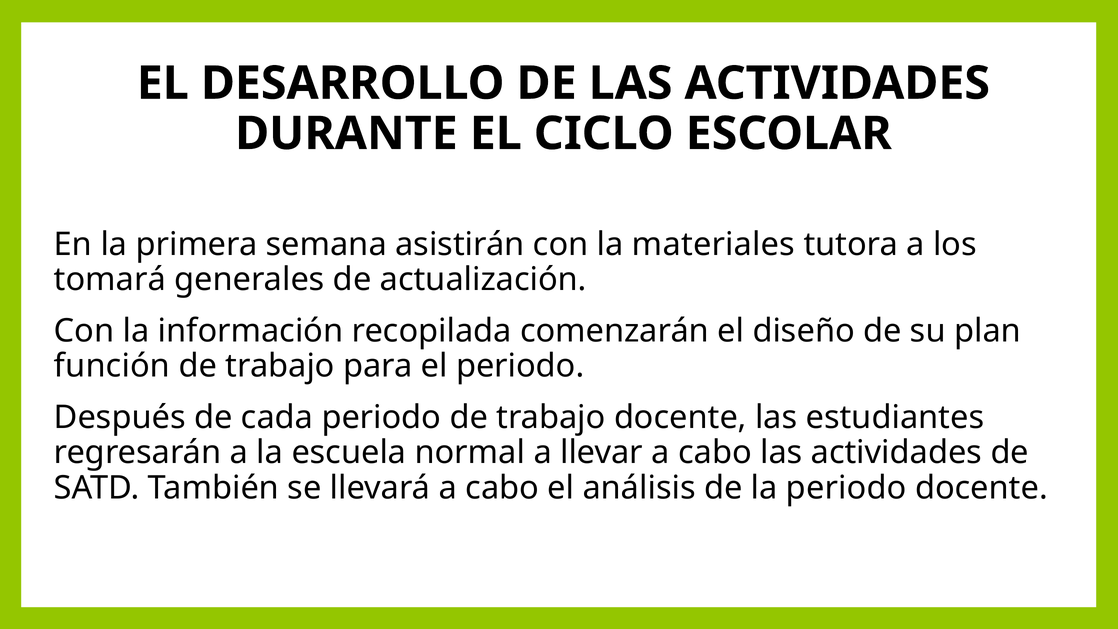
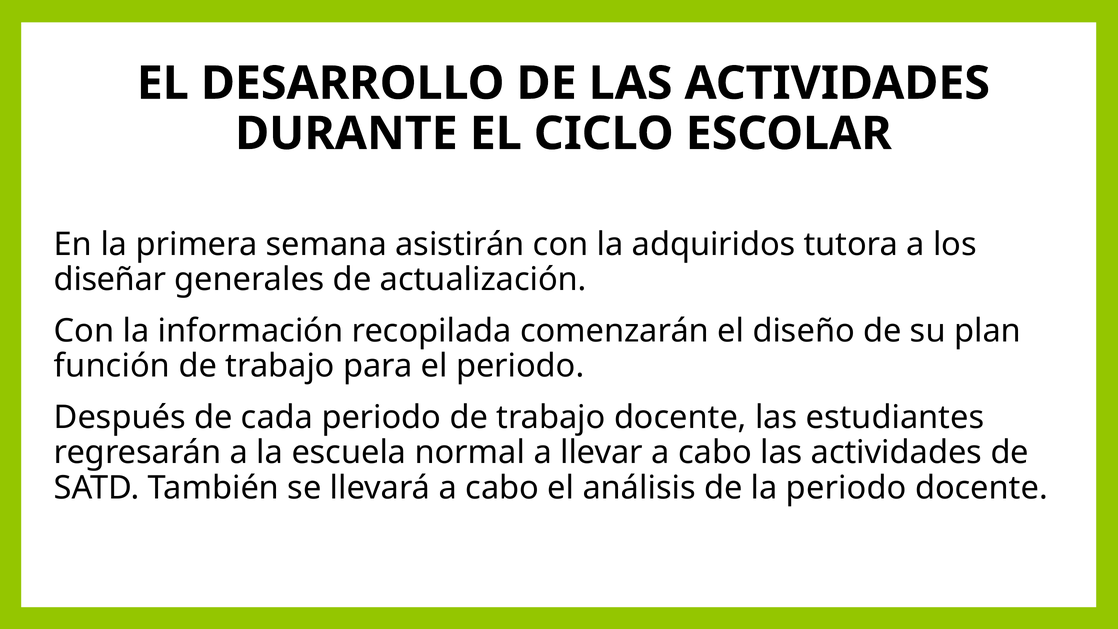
materiales: materiales -> adquiridos (714, 244)
tomará: tomará -> diseñar (110, 279)
